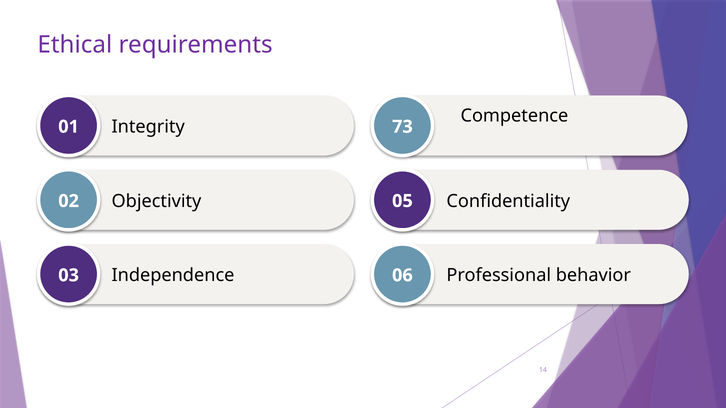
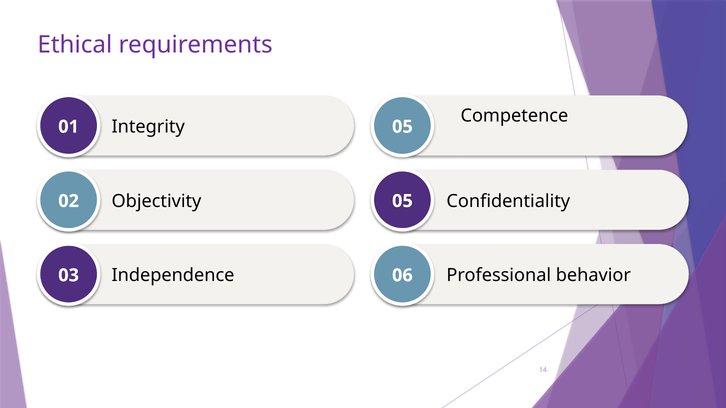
01 73: 73 -> 05 (402, 127)
